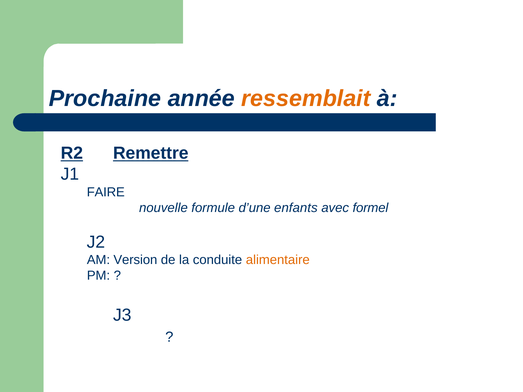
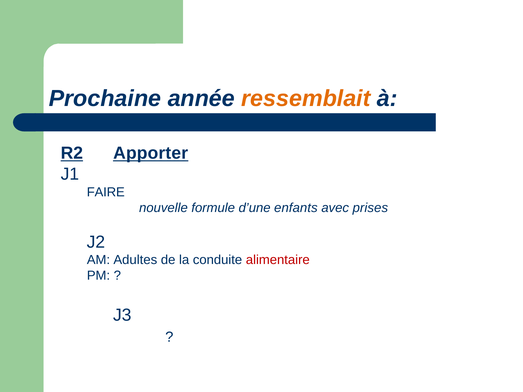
Remettre: Remettre -> Apporter (151, 153)
formel: formel -> prises (370, 208)
Version: Version -> Adultes (135, 260)
alimentaire colour: orange -> red (278, 260)
